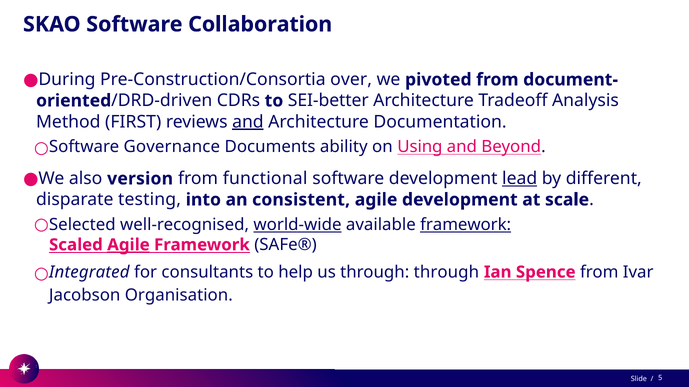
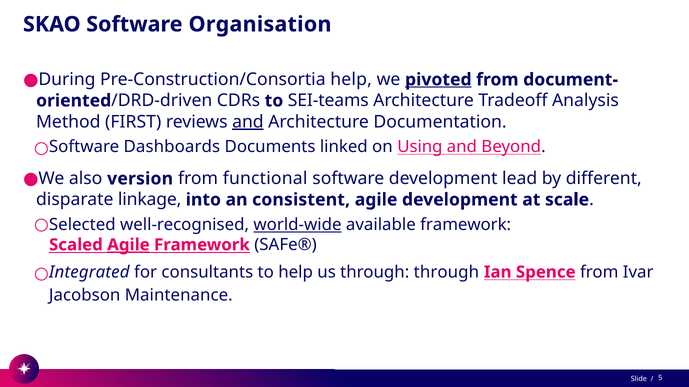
Collaboration: Collaboration -> Organisation (260, 24)
Pre-Construction/Consortia over: over -> help (351, 80)
pivoted underline: none -> present (438, 80)
SEI-better: SEI-better -> SEI-teams (328, 101)
Governance: Governance -> Dashboards (172, 147)
ability: ability -> linked (344, 147)
lead underline: present -> none (520, 179)
testing: testing -> linkage (150, 200)
framework underline: present -> none (466, 225)
Organisation: Organisation -> Maintenance (179, 295)
